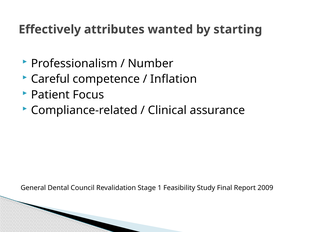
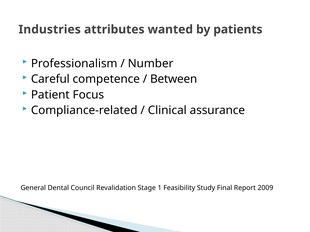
Effectively: Effectively -> Industries (50, 30)
starting: starting -> patients (238, 30)
Inflation: Inflation -> Between (174, 79)
